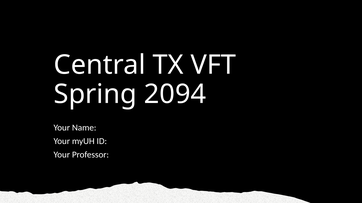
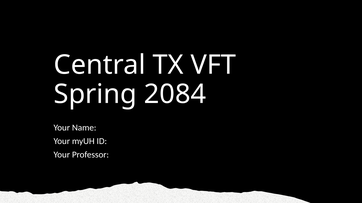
2094: 2094 -> 2084 (175, 94)
